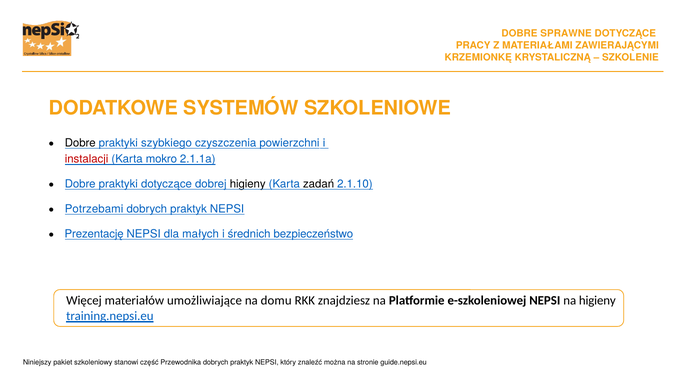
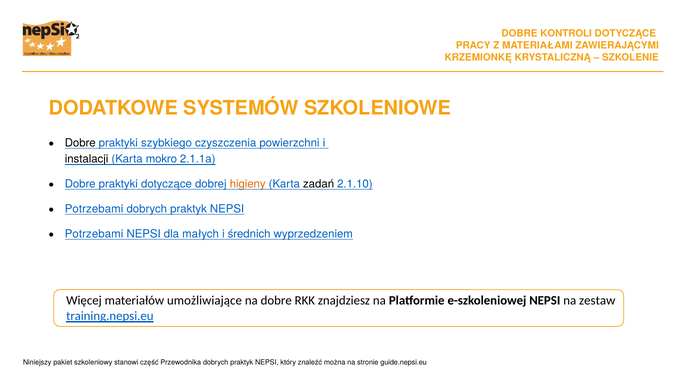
SPRAWNE: SPRAWNE -> KONTROLI (566, 33)
instalacji colour: red -> black (87, 159)
higieny colour: black -> orange (248, 184)
Prezentację: Prezentację -> Potrzebami (94, 234)
bezpieczeństwo: bezpieczeństwo -> wyprzedzeniem (313, 234)
na domu: domu -> dobre (276, 301)
na higieny: higieny -> zestaw (597, 301)
